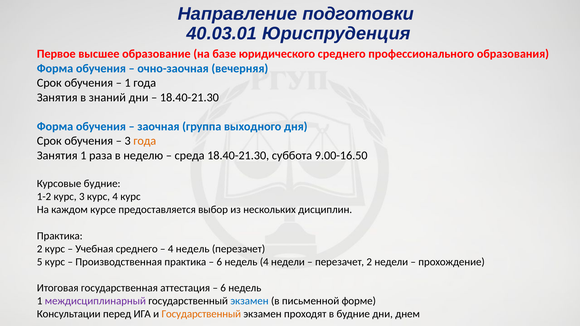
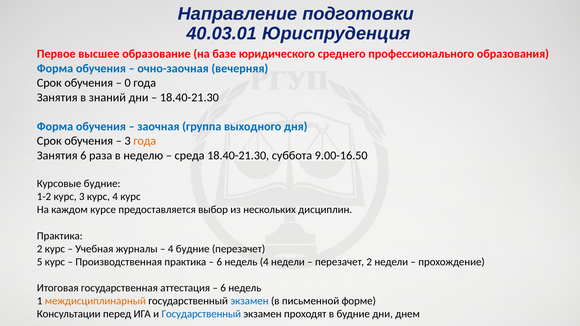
1: 1 -> 0 (128, 83)
Занятия 1: 1 -> 6 (83, 156)
Учебная среднего: среднего -> журналы (137, 249)
4 недель: недель -> будние (193, 249)
междисциплинарный colour: purple -> orange (95, 301)
Государственный colour: orange -> blue (201, 314)
